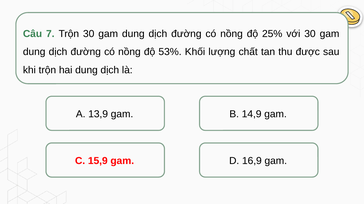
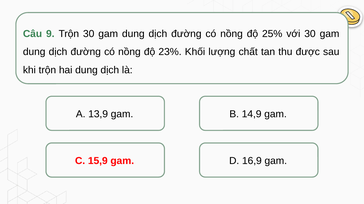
7: 7 -> 9 (50, 34)
53%: 53% -> 23% (170, 52)
